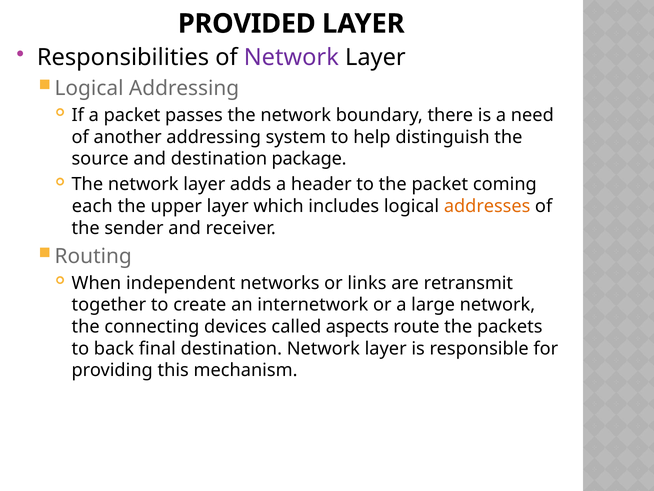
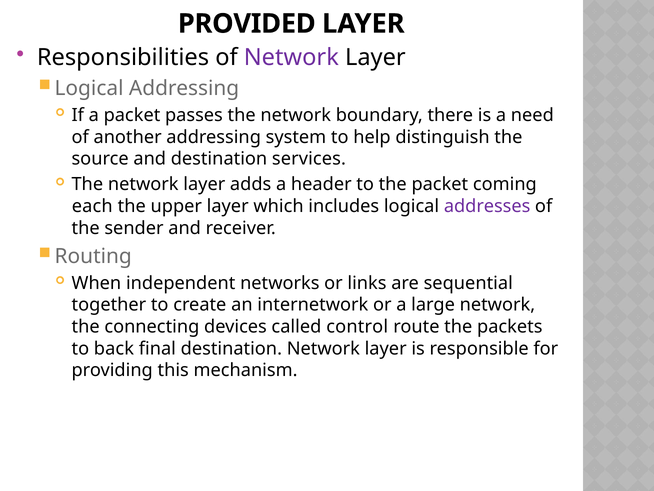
package: package -> services (309, 159)
addresses colour: orange -> purple (487, 206)
retransmit: retransmit -> sequential (468, 283)
aspects: aspects -> control (357, 326)
